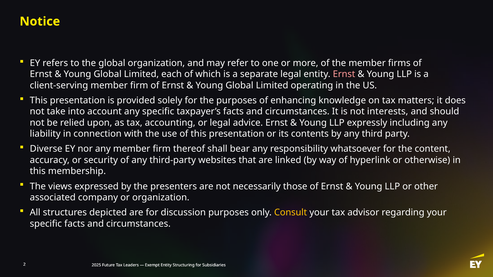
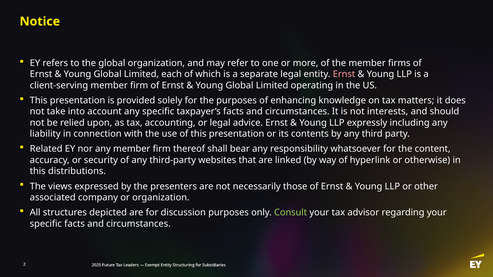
Diverse: Diverse -> Related (46, 149)
membership: membership -> distributions (77, 171)
Consult colour: yellow -> light green (291, 213)
